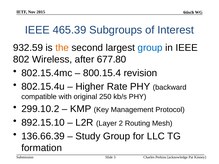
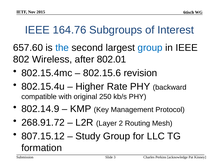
465.39: 465.39 -> 164.76 (70, 30)
932.59: 932.59 -> 657.60 (28, 48)
the colour: orange -> blue (62, 48)
677.80: 677.80 -> 802.01 (112, 59)
800.15.4: 800.15.4 -> 802.15.6 (102, 73)
299.10.2: 299.10.2 -> 802.14.9 (40, 109)
892.15.10: 892.15.10 -> 268.91.72 (43, 123)
136.66.39: 136.66.39 -> 807.15.12 (43, 136)
